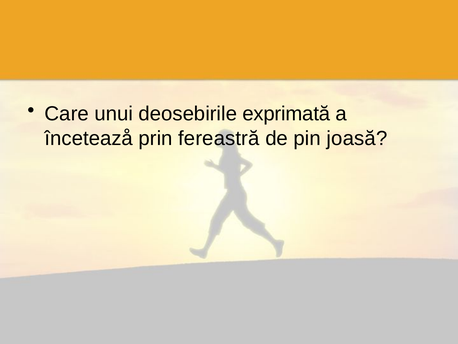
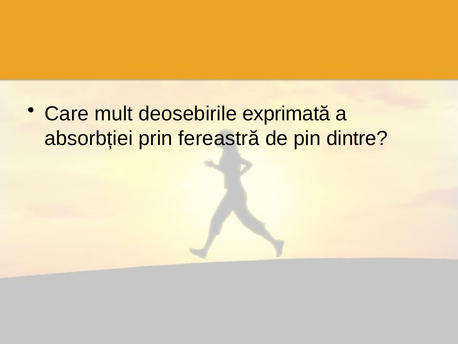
unui: unui -> mult (114, 114)
înceteazå: înceteazå -> absorbției (89, 138)
joasă: joasă -> dintre (357, 138)
